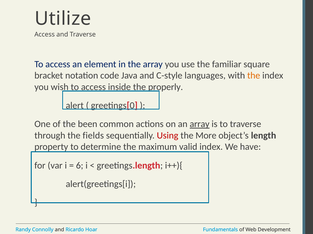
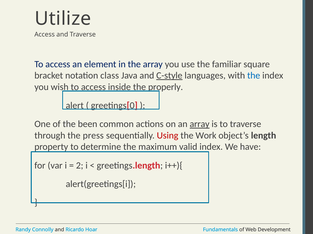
code: code -> class (110, 76)
C-style underline: none -> present (169, 76)
the colour: orange -> blue (254, 76)
fields: fields -> press (93, 136)
More: More -> Work (206, 136)
6: 6 -> 2 (80, 166)
